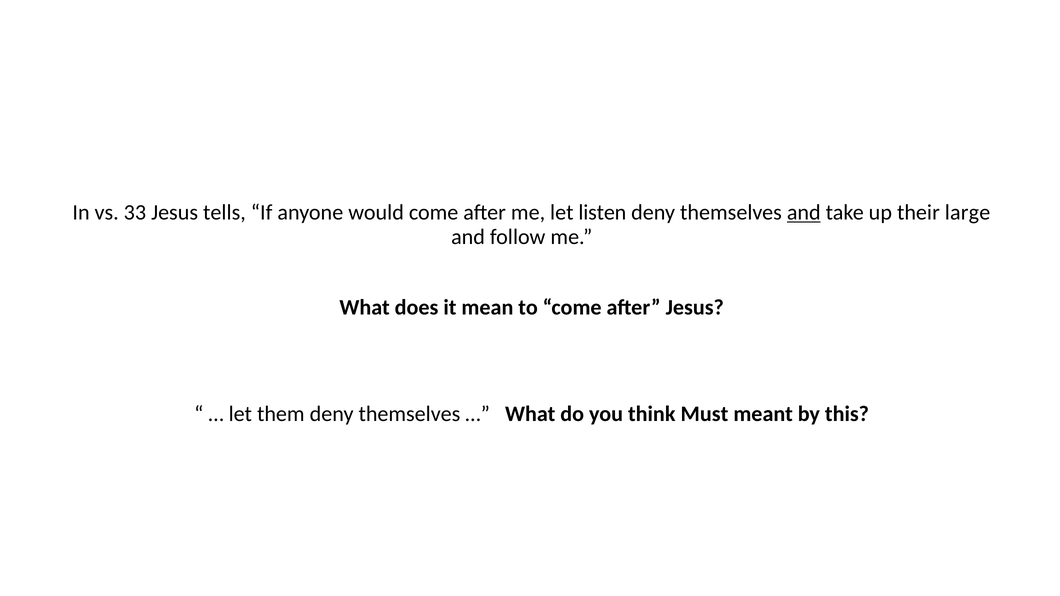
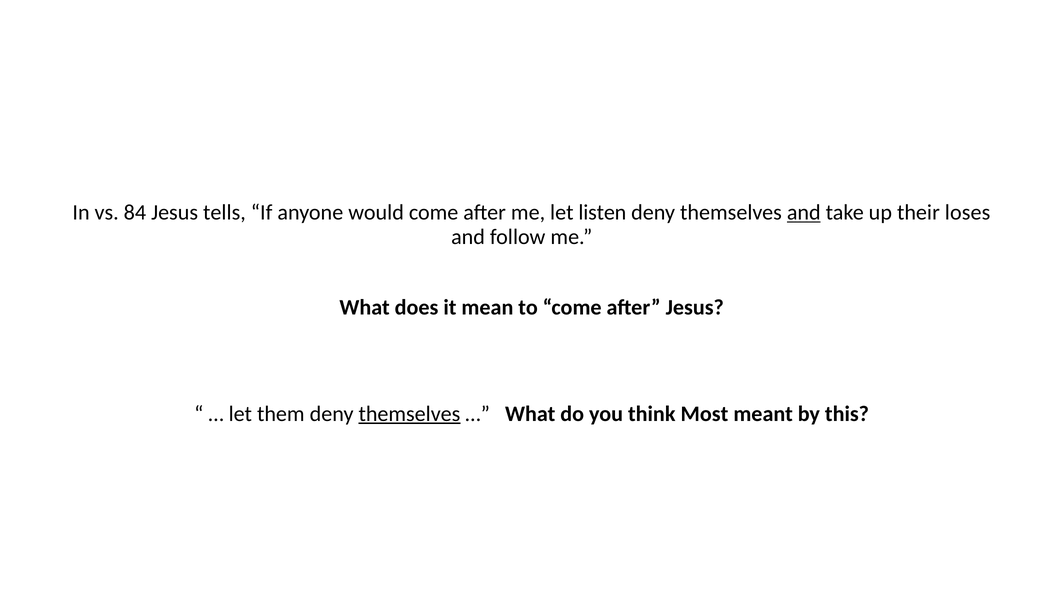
33: 33 -> 84 (135, 213)
large: large -> loses (968, 213)
themselves underline: none -> present (409, 414)
Must: Must -> Most (704, 414)
